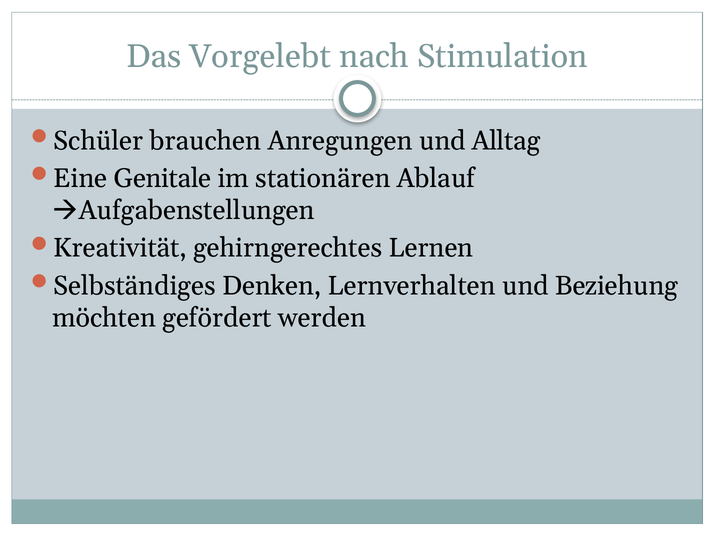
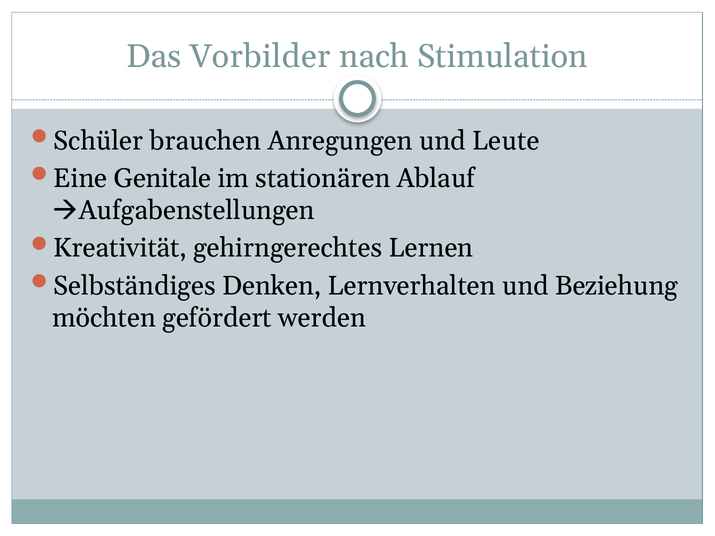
Vorgelebt: Vorgelebt -> Vorbilder (260, 56)
Alltag: Alltag -> Leute (506, 141)
